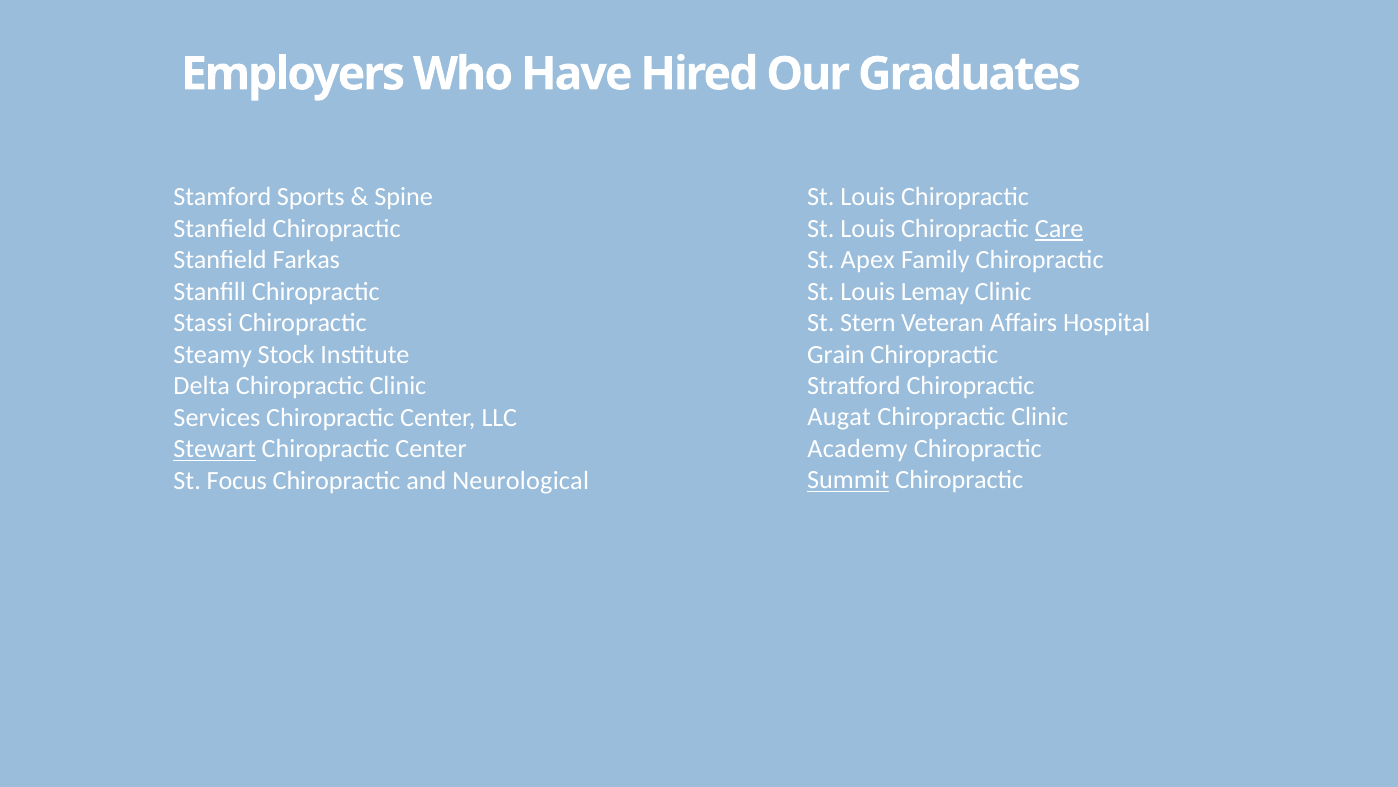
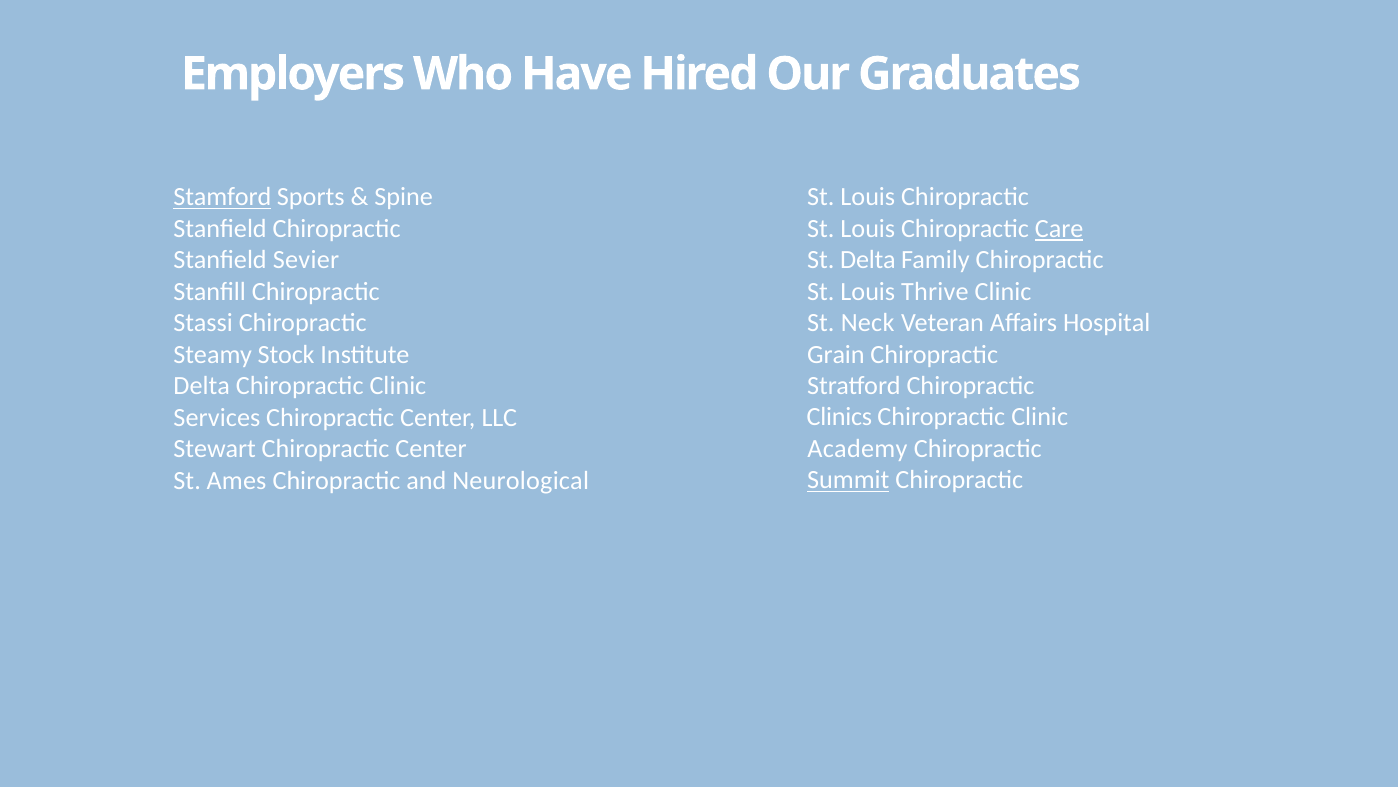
Stamford underline: none -> present (222, 197)
St Apex: Apex -> Delta (868, 260)
Farkas: Farkas -> Sevier (306, 260)
Lemay: Lemay -> Thrive (935, 291)
Stern: Stern -> Neck (868, 323)
Augat: Augat -> Clinics (839, 417)
Stewart underline: present -> none (215, 449)
Focus: Focus -> Ames (237, 480)
